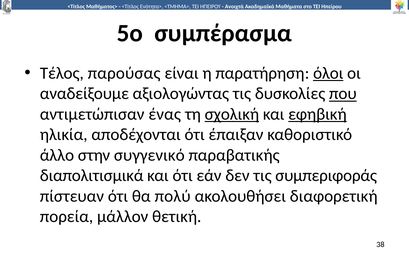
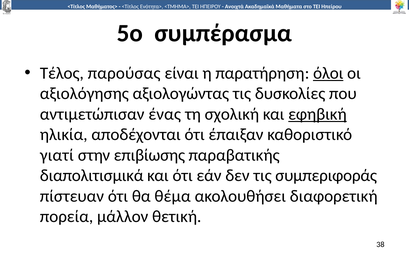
αναδείξουμε: αναδείξουμε -> αξιολόγησης (84, 94)
που underline: present -> none (343, 94)
σχολική underline: present -> none (232, 114)
άλλο: άλλο -> γιατί (57, 155)
συγγενικό: συγγενικό -> επιβίωσης (149, 155)
πολύ: πολύ -> θέμα (173, 196)
